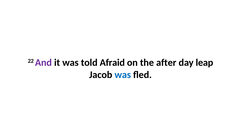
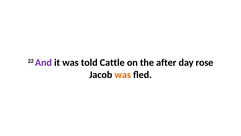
Afraid: Afraid -> Cattle (112, 62)
leap: leap -> rose (204, 62)
was colour: blue -> orange (123, 74)
